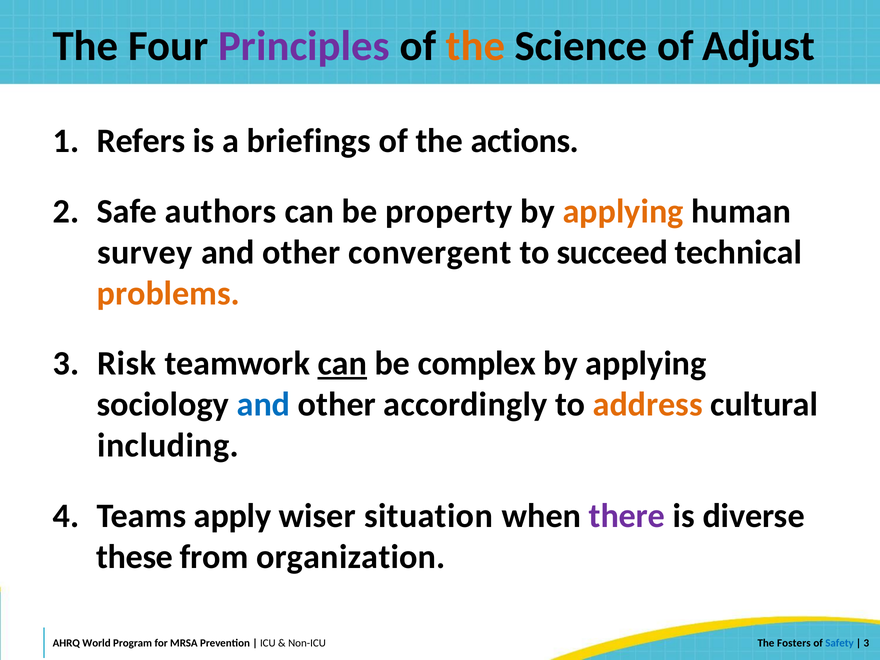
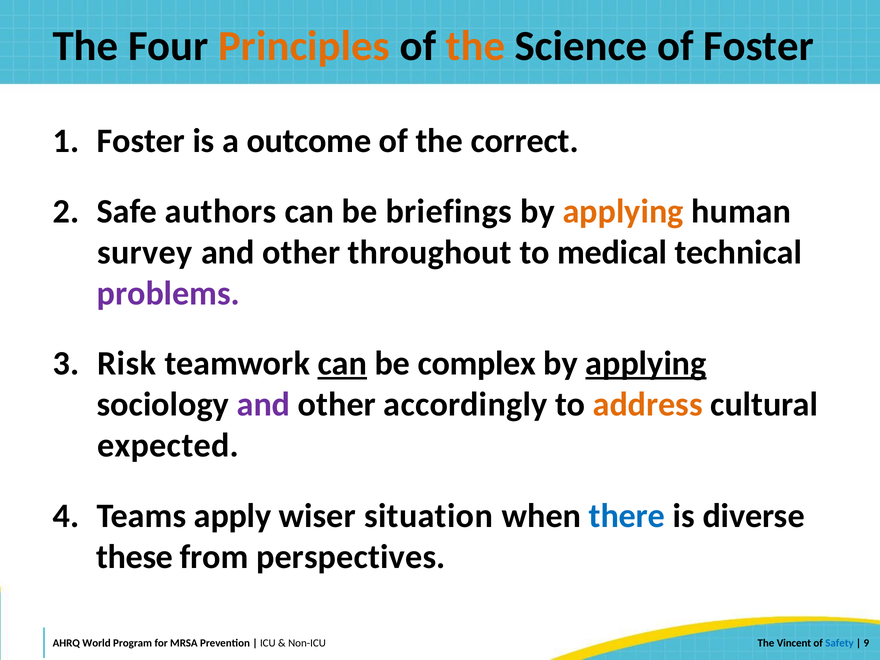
Principles colour: purple -> orange (304, 46)
of Adjust: Adjust -> Foster (759, 46)
Refers: Refers -> Foster (141, 141)
briefings: briefings -> outcome (309, 141)
actions: actions -> correct (525, 141)
property: property -> briefings (449, 211)
convergent: convergent -> throughout (430, 252)
succeed: succeed -> medical (612, 252)
problems colour: orange -> purple (168, 293)
applying underline: none -> present (646, 364)
and colour: blue -> purple (263, 405)
including: including -> expected (168, 446)
there colour: purple -> blue (627, 516)
organization: organization -> perspectives (351, 557)
3: 3 -> 9 (866, 643)
Fosters: Fosters -> Vincent (794, 643)
